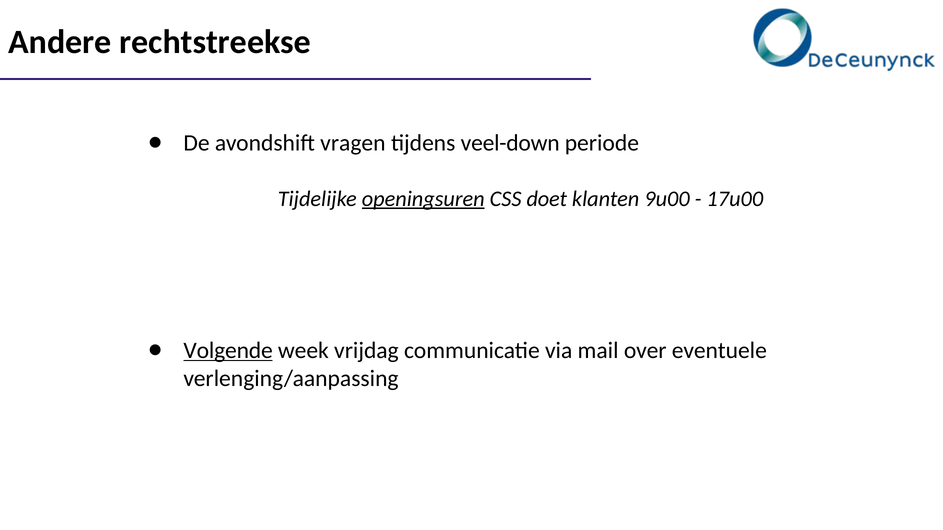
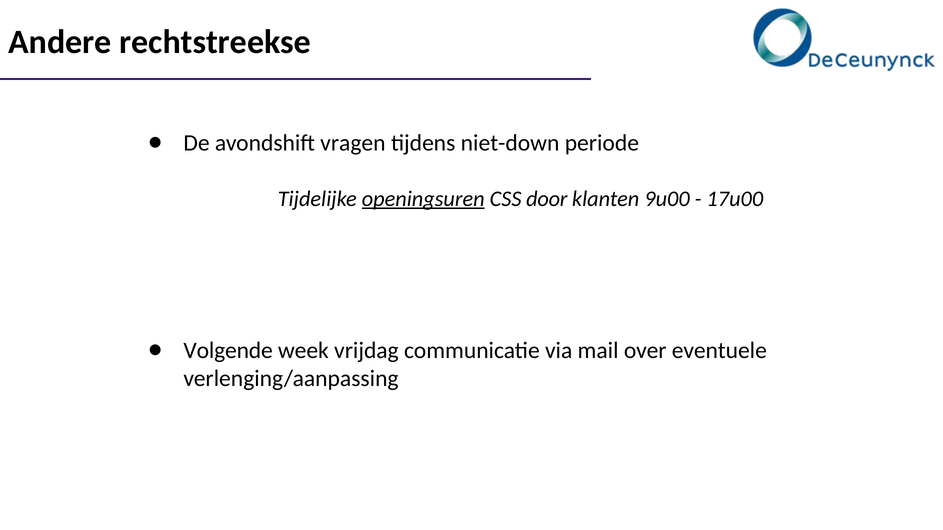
veel-down: veel-down -> niet-down (510, 143)
doet: doet -> door (547, 199)
Volgende underline: present -> none (228, 351)
